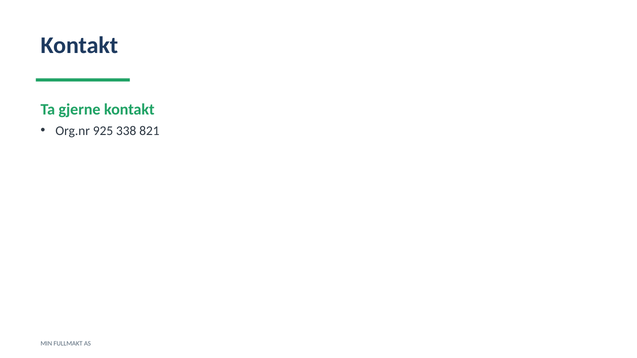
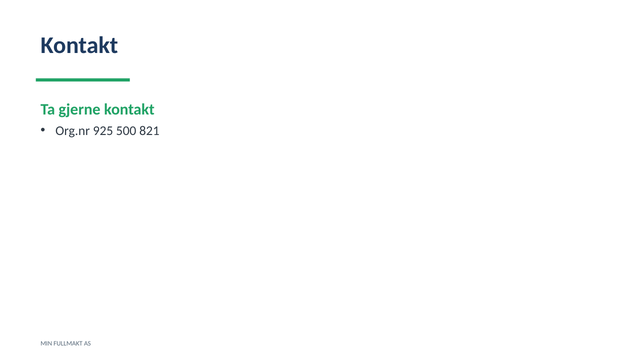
338: 338 -> 500 (126, 131)
